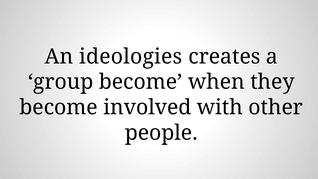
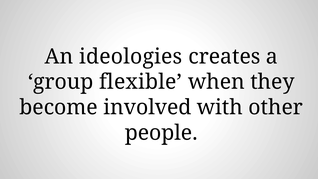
group become: become -> flexible (141, 82)
